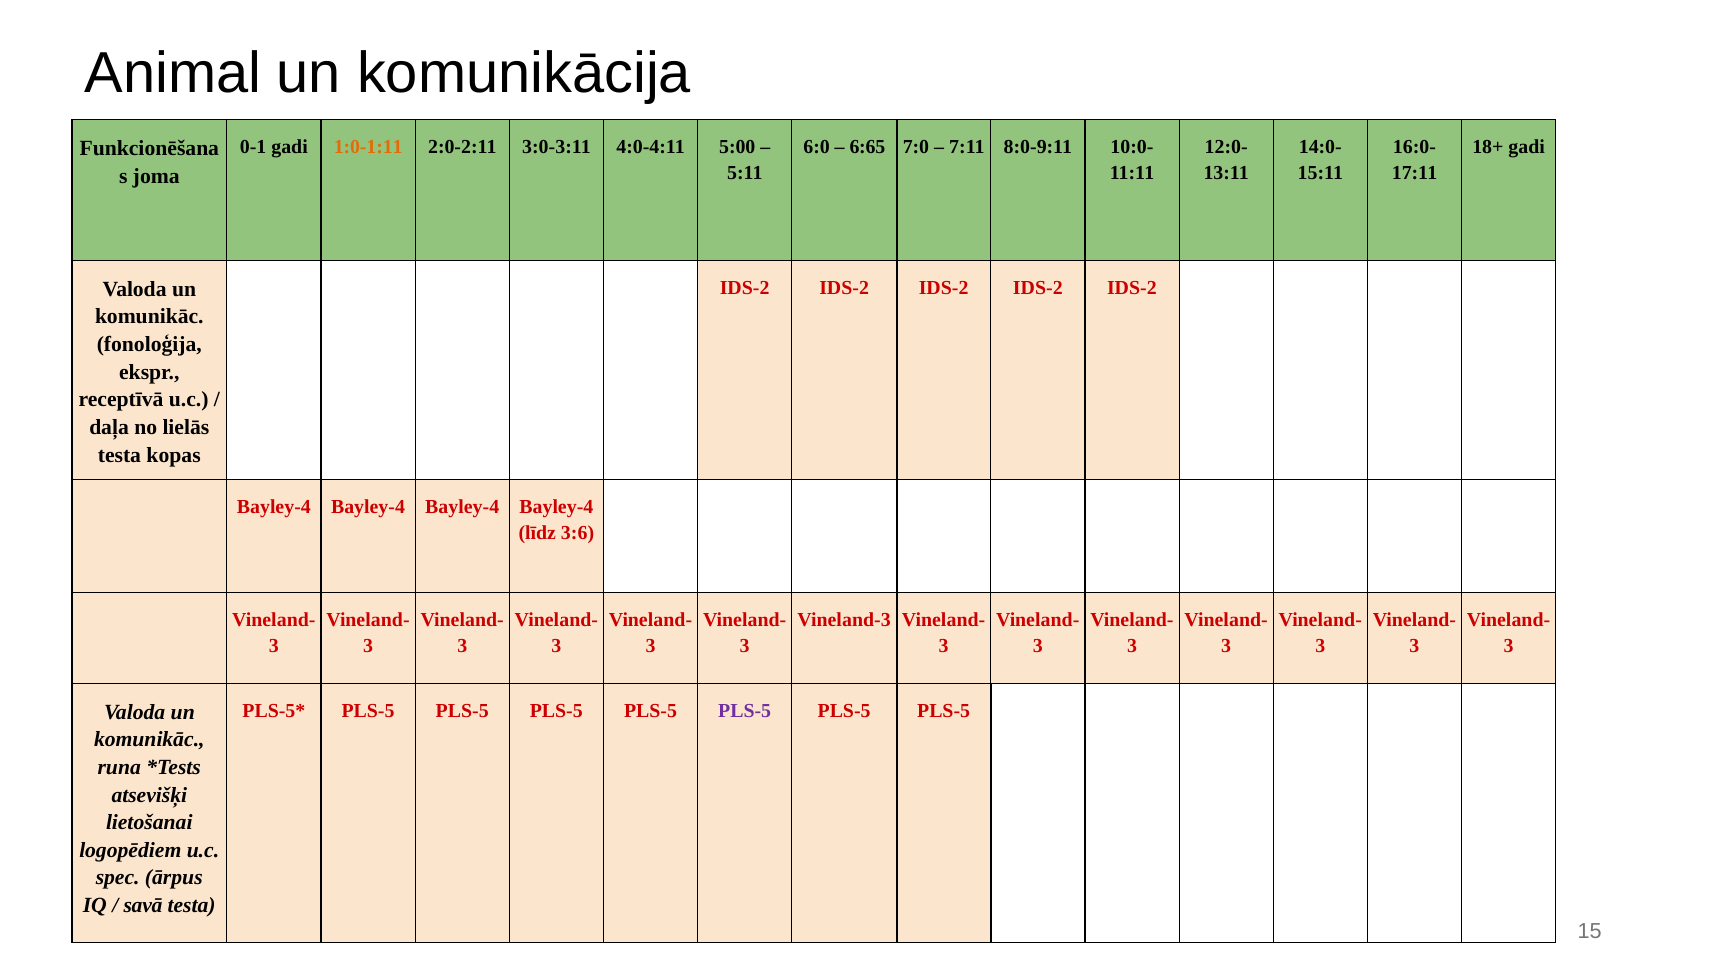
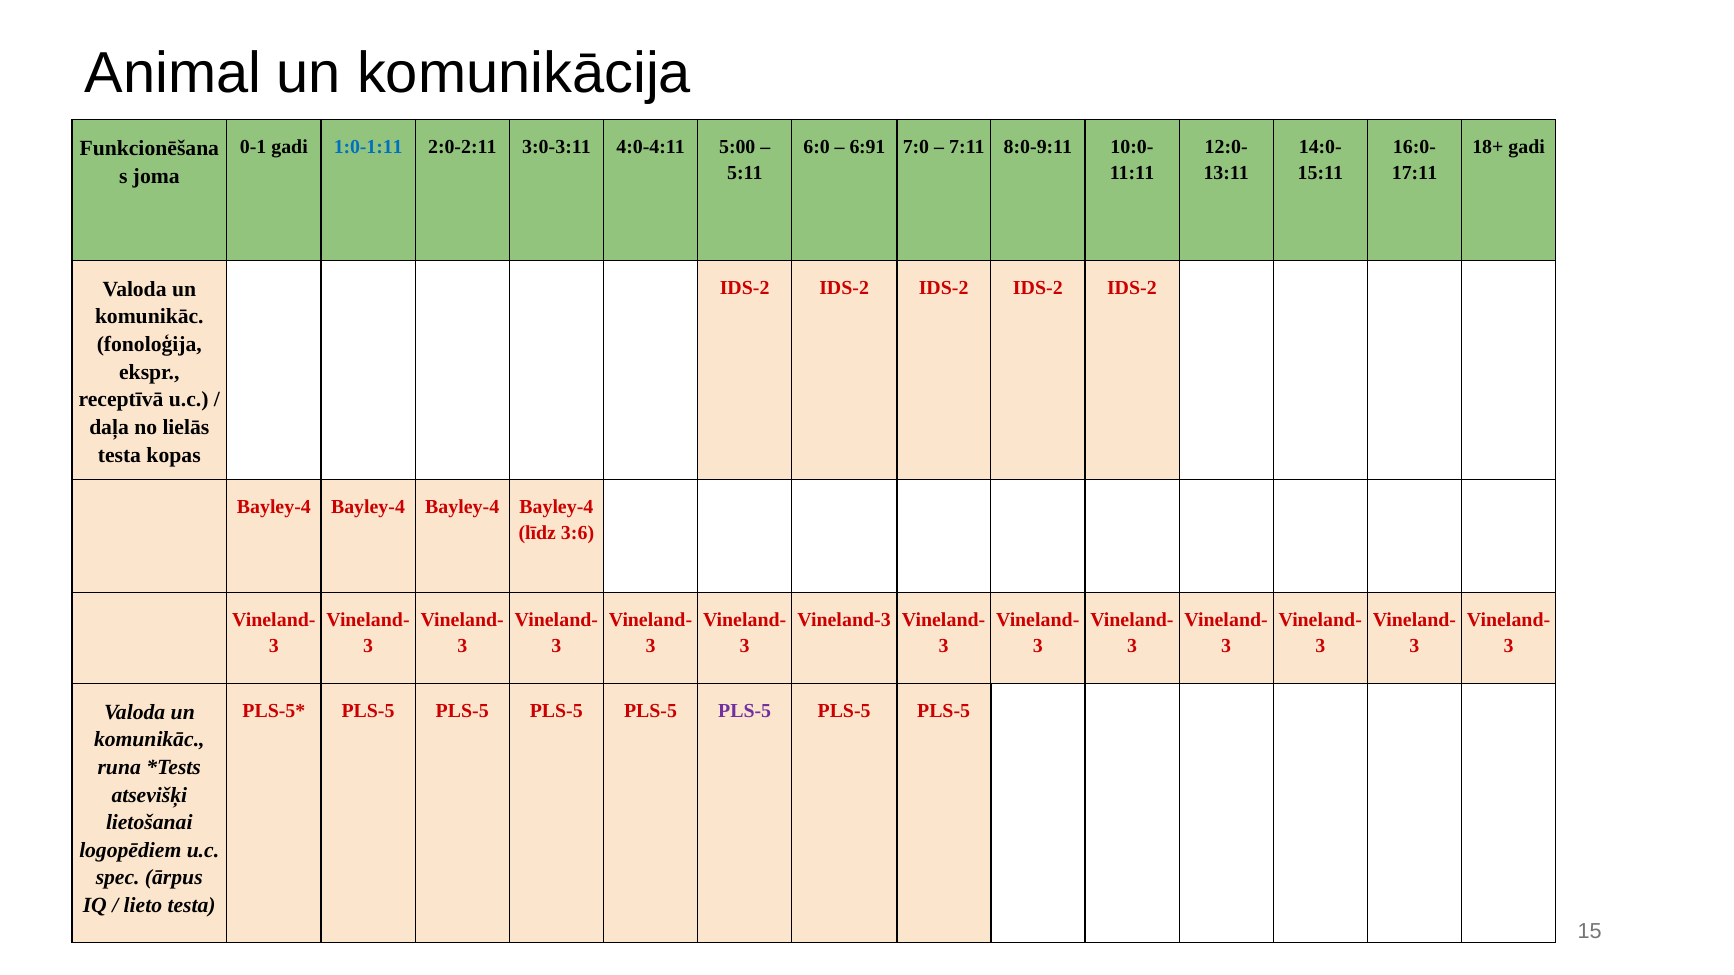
1:0-1:11 colour: orange -> blue (368, 147)
6:65: 6:65 -> 6:91 (867, 147)
savā: savā -> lieto (143, 906)
